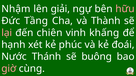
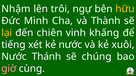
giải: giải -> trôi (60, 9)
hữu colour: pink -> yellow (125, 9)
Tầng: Tầng -> Mình (36, 21)
lại colour: pink -> yellow (7, 33)
hạnh: hạnh -> tiếng (13, 45)
kẻ phúc: phúc -> nước (70, 45)
đoái: đoái -> xuôi (123, 45)
buông: buông -> chúng (97, 57)
